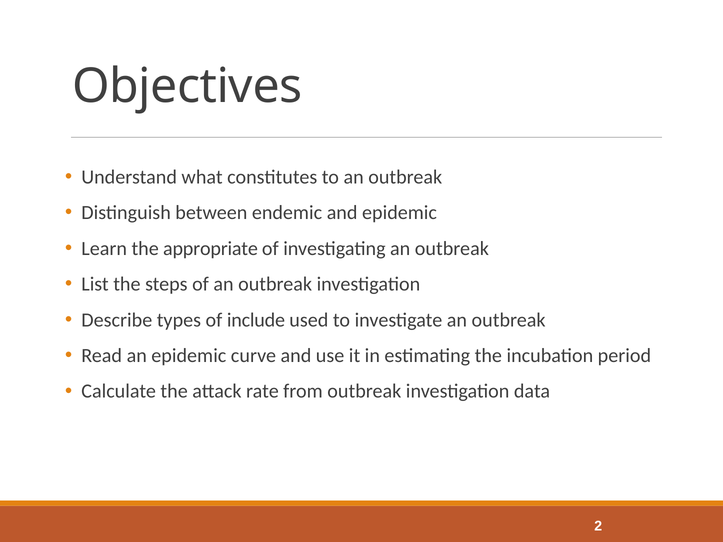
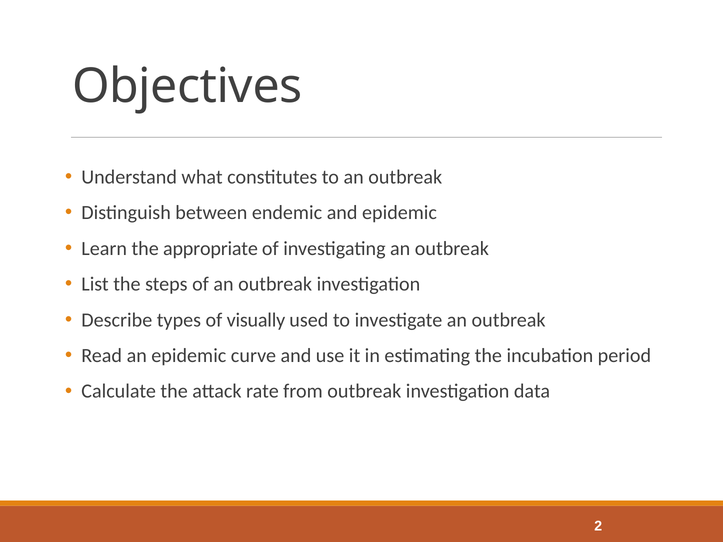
include: include -> visually (256, 320)
